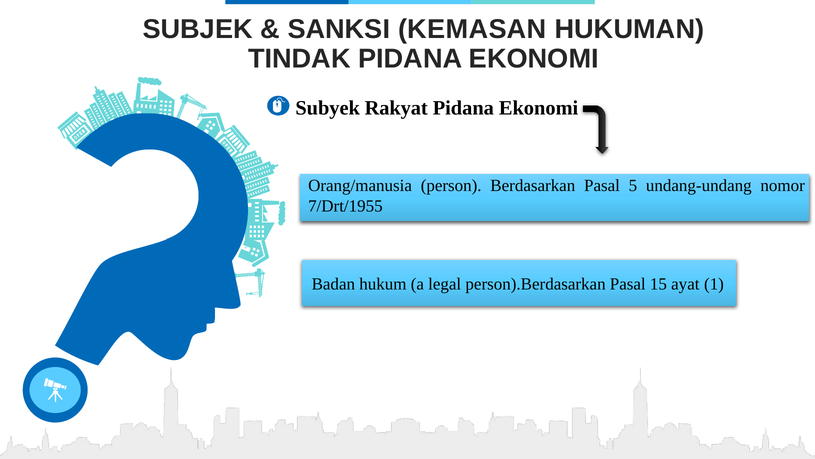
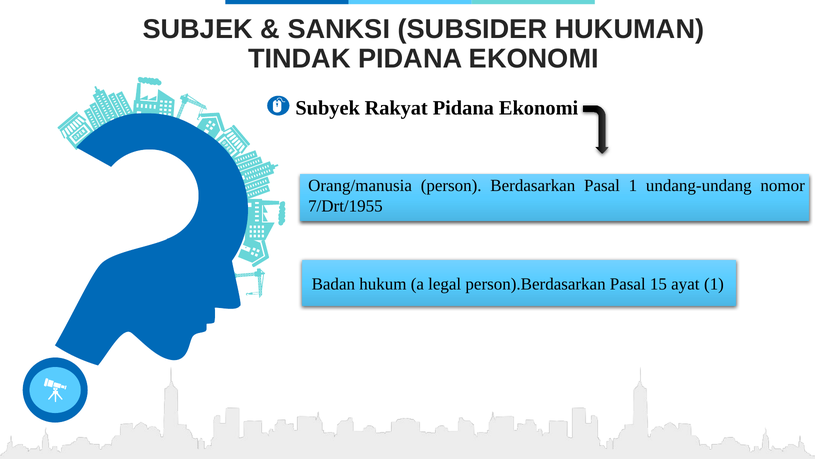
KEMASAN: KEMASAN -> SUBSIDER (472, 29)
Pasal 5: 5 -> 1 (633, 186)
